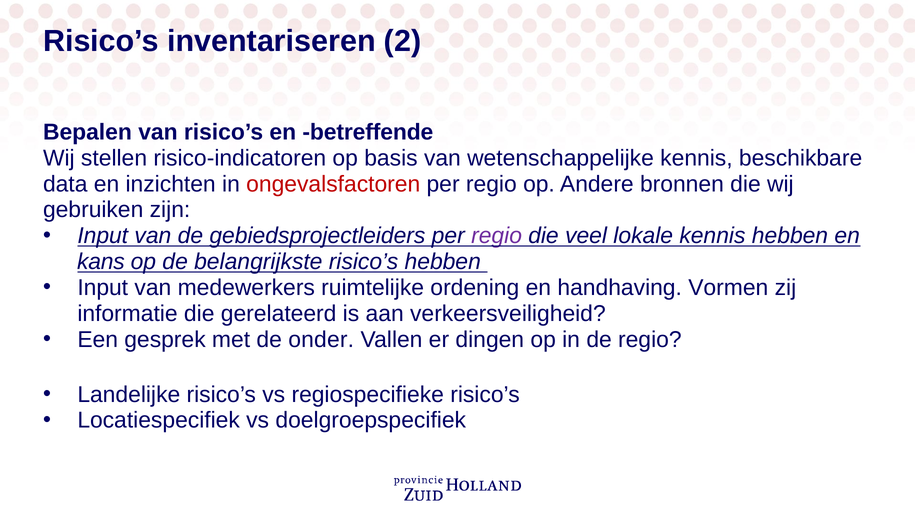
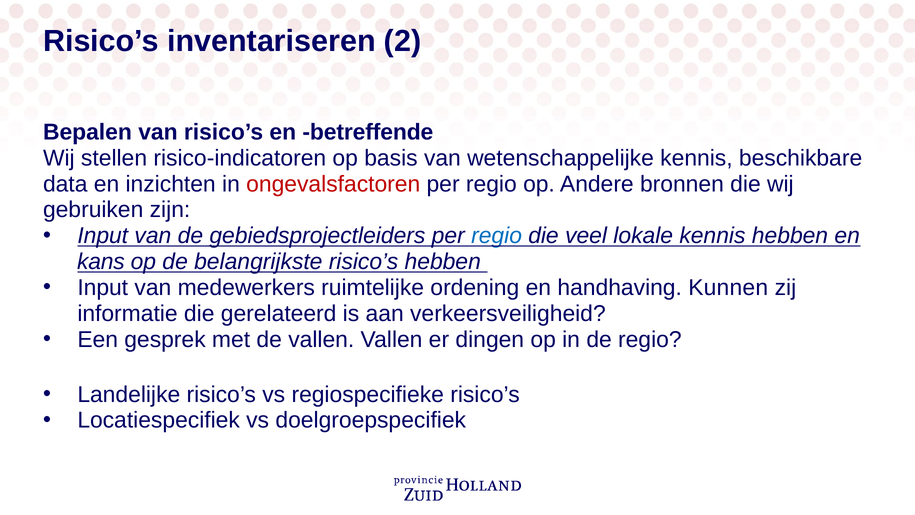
regio colour: purple -> blue (497, 236)
Vormen: Vormen -> Kunnen (728, 288)
de onder: onder -> vallen (321, 340)
